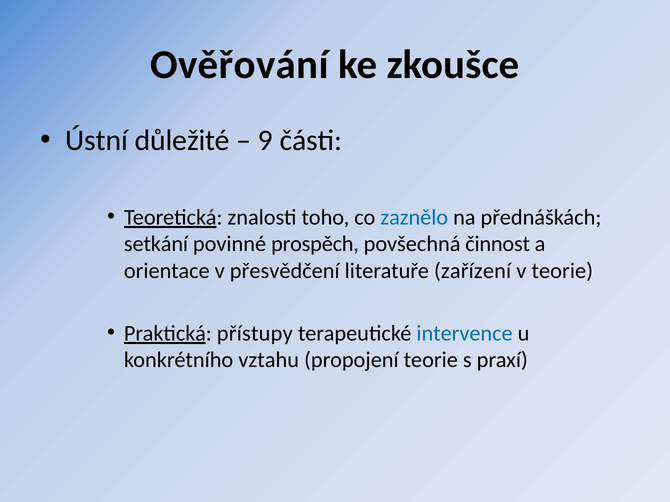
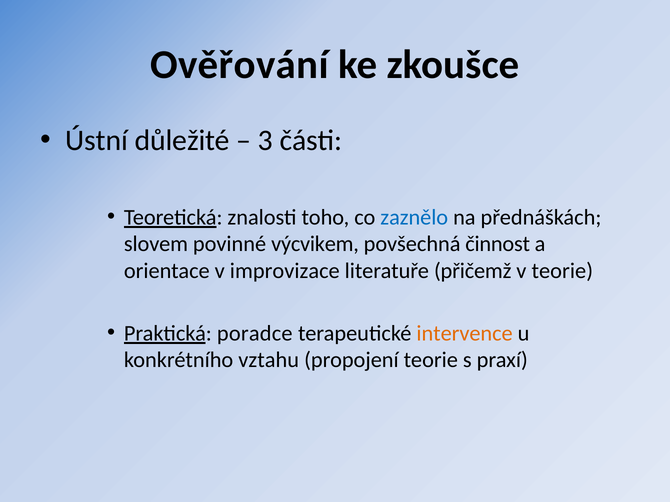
9: 9 -> 3 (265, 141)
setkání: setkání -> slovem (156, 244)
prospěch: prospěch -> výcvikem (315, 244)
přesvědčení: přesvědčení -> improvizace (285, 271)
zařízení: zařízení -> přičemž (473, 271)
přístupy: přístupy -> poradce (255, 334)
intervence colour: blue -> orange (465, 334)
